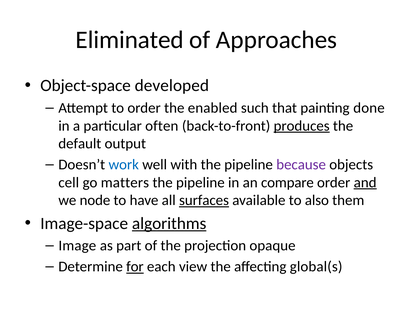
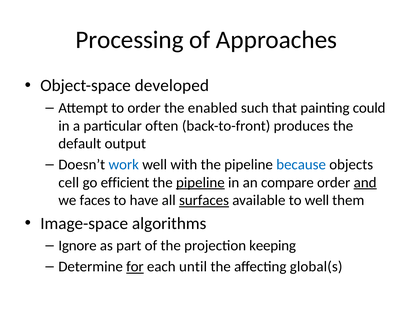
Eliminated: Eliminated -> Processing (130, 40)
done: done -> could (369, 108)
produces underline: present -> none (302, 126)
because colour: purple -> blue (301, 165)
matters: matters -> efficient (125, 183)
pipeline underline: none -> present (200, 183)
node: node -> faces (95, 201)
to also: also -> well (317, 201)
algorithms underline: present -> none (169, 224)
Image: Image -> Ignore (77, 246)
opaque: opaque -> keeping (273, 246)
view: view -> until (193, 267)
